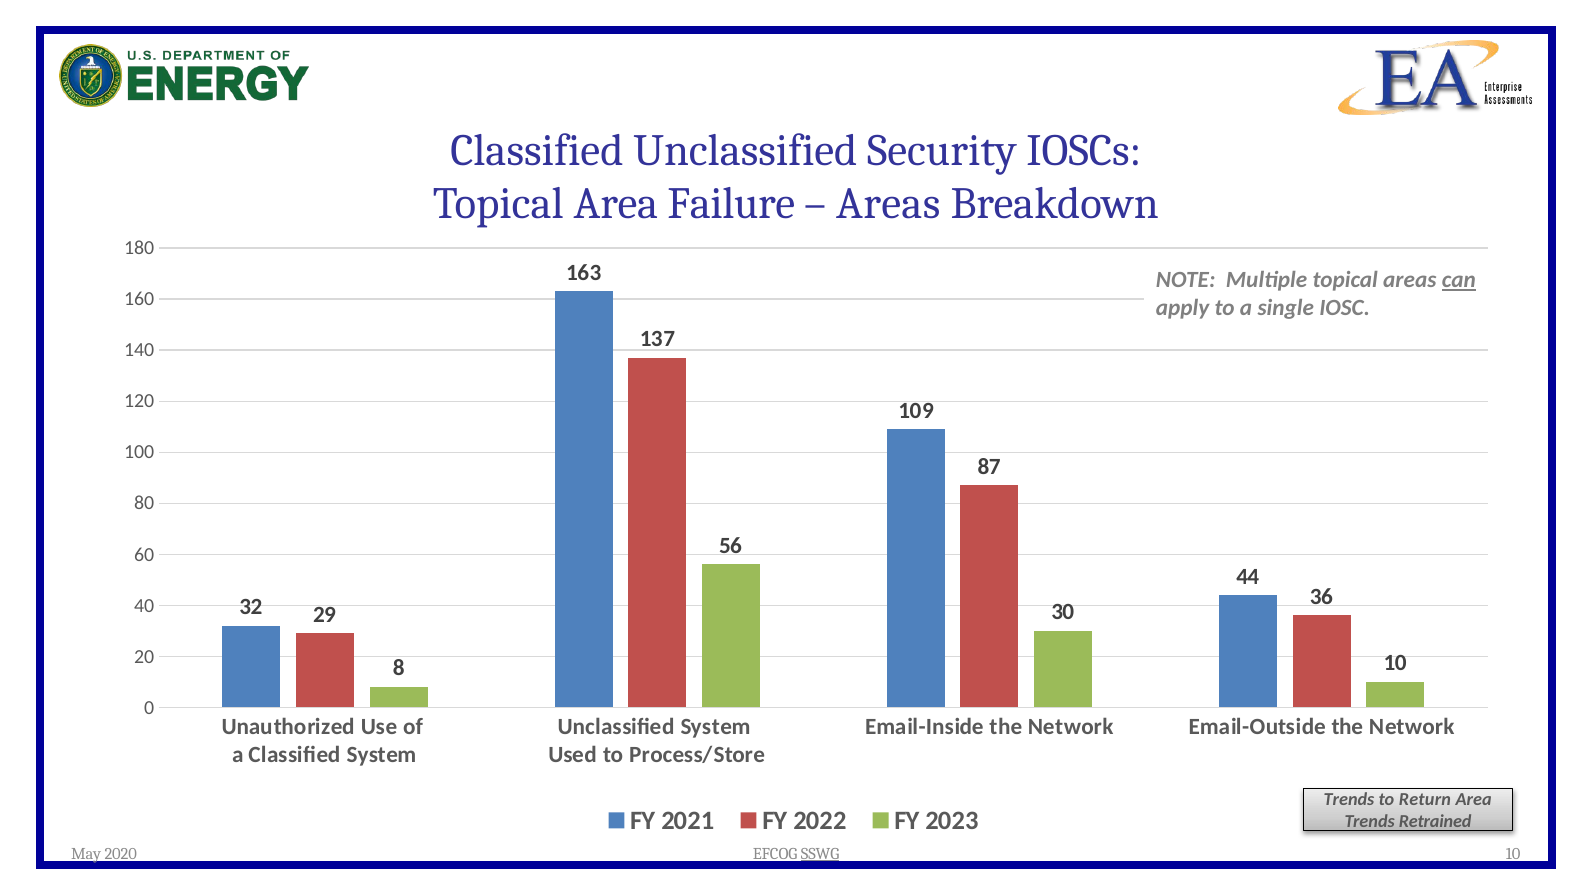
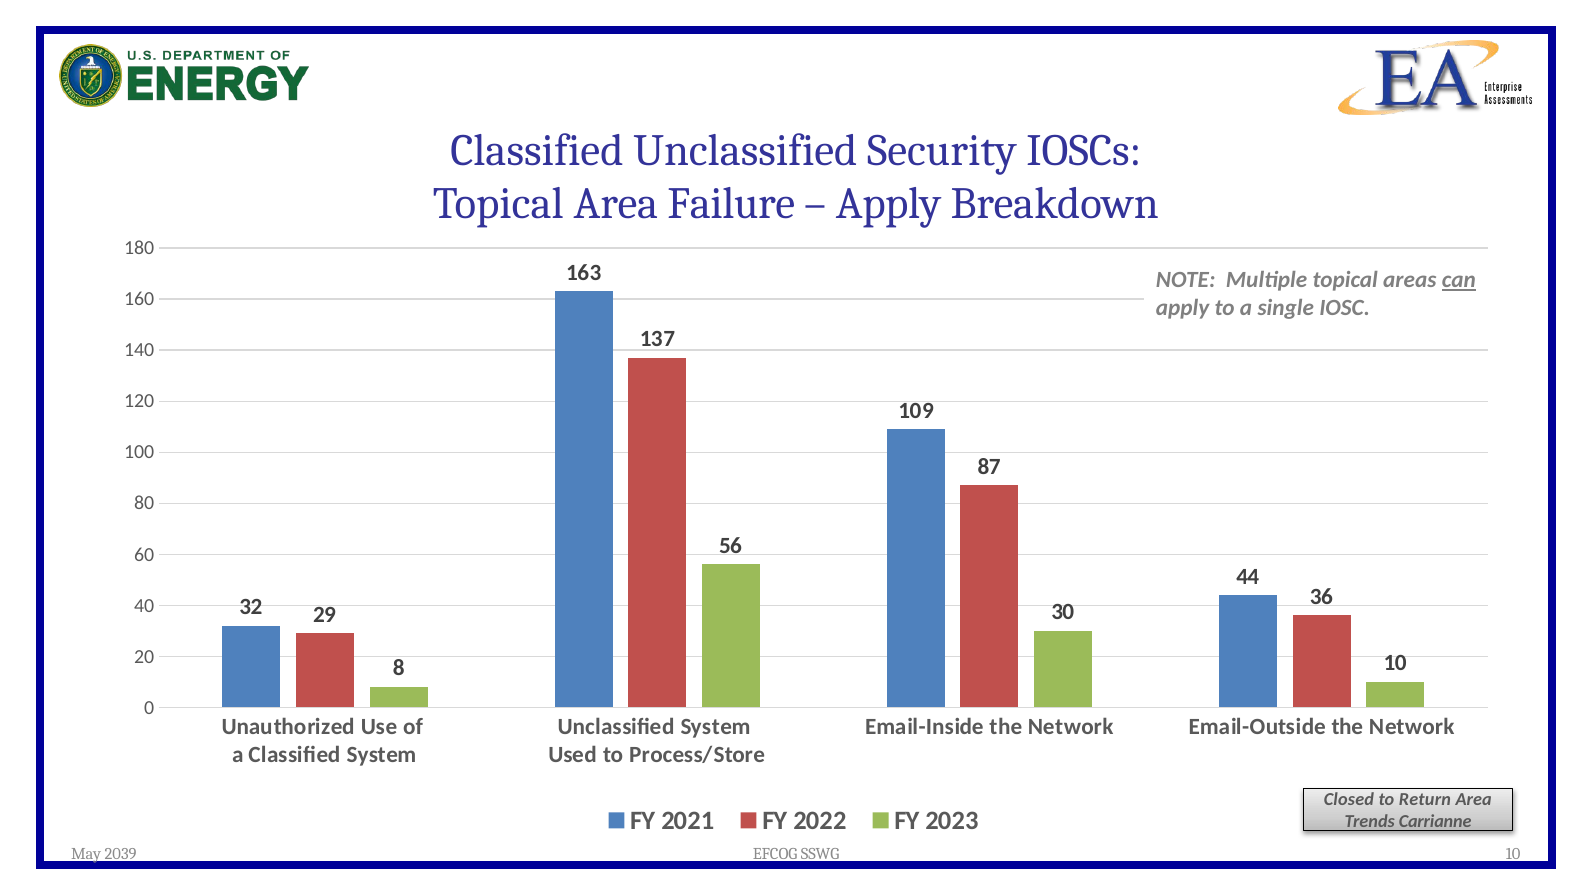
Areas: Areas -> Apply (889, 204)
Trends: Trends -> Closed (1349, 800)
Retrained: Retrained -> Carrianne (1435, 822)
2020: 2020 -> 2039 (121, 854)
SSWG underline: present -> none (820, 854)
